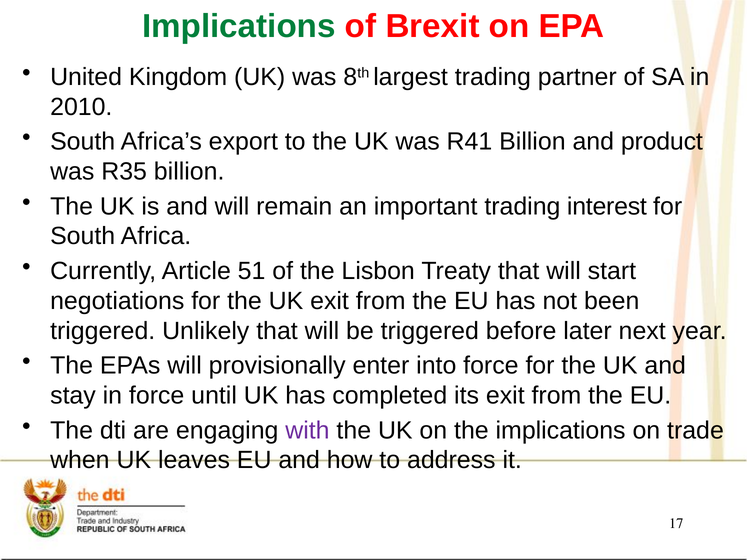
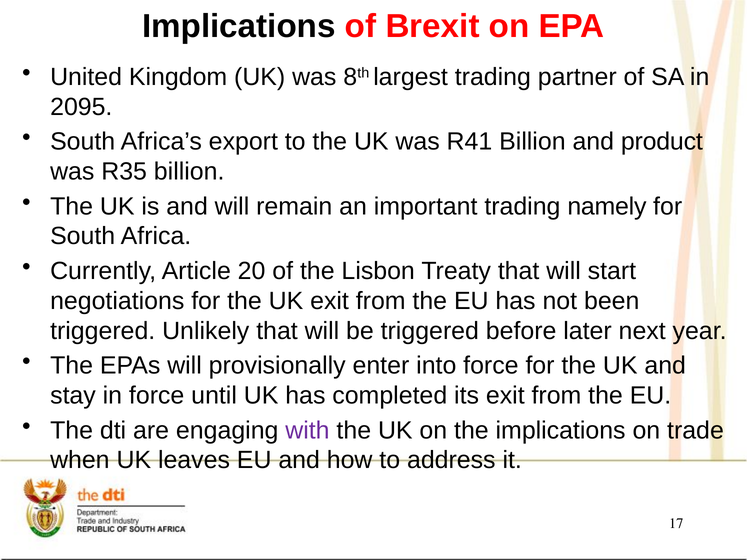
Implications colour: green -> black (239, 26)
2010: 2010 -> 2095 (81, 107)
interest: interest -> namely (607, 206)
51: 51 -> 20 (252, 271)
